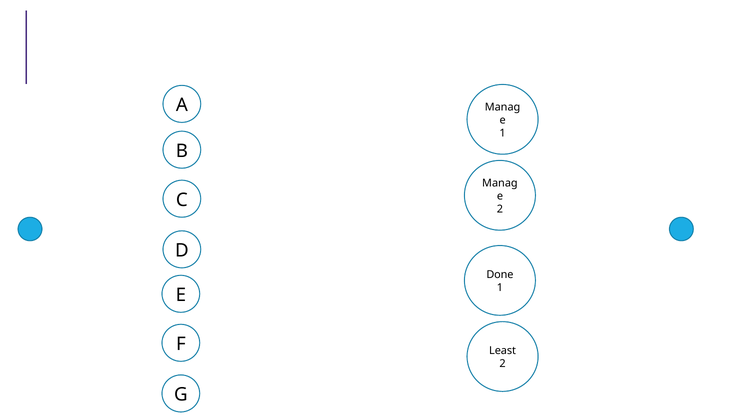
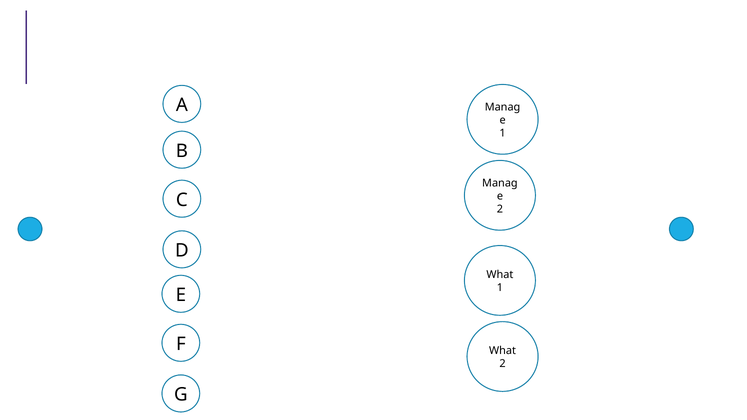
Done: Done -> What (500, 275)
Least: Least -> What (503, 351)
